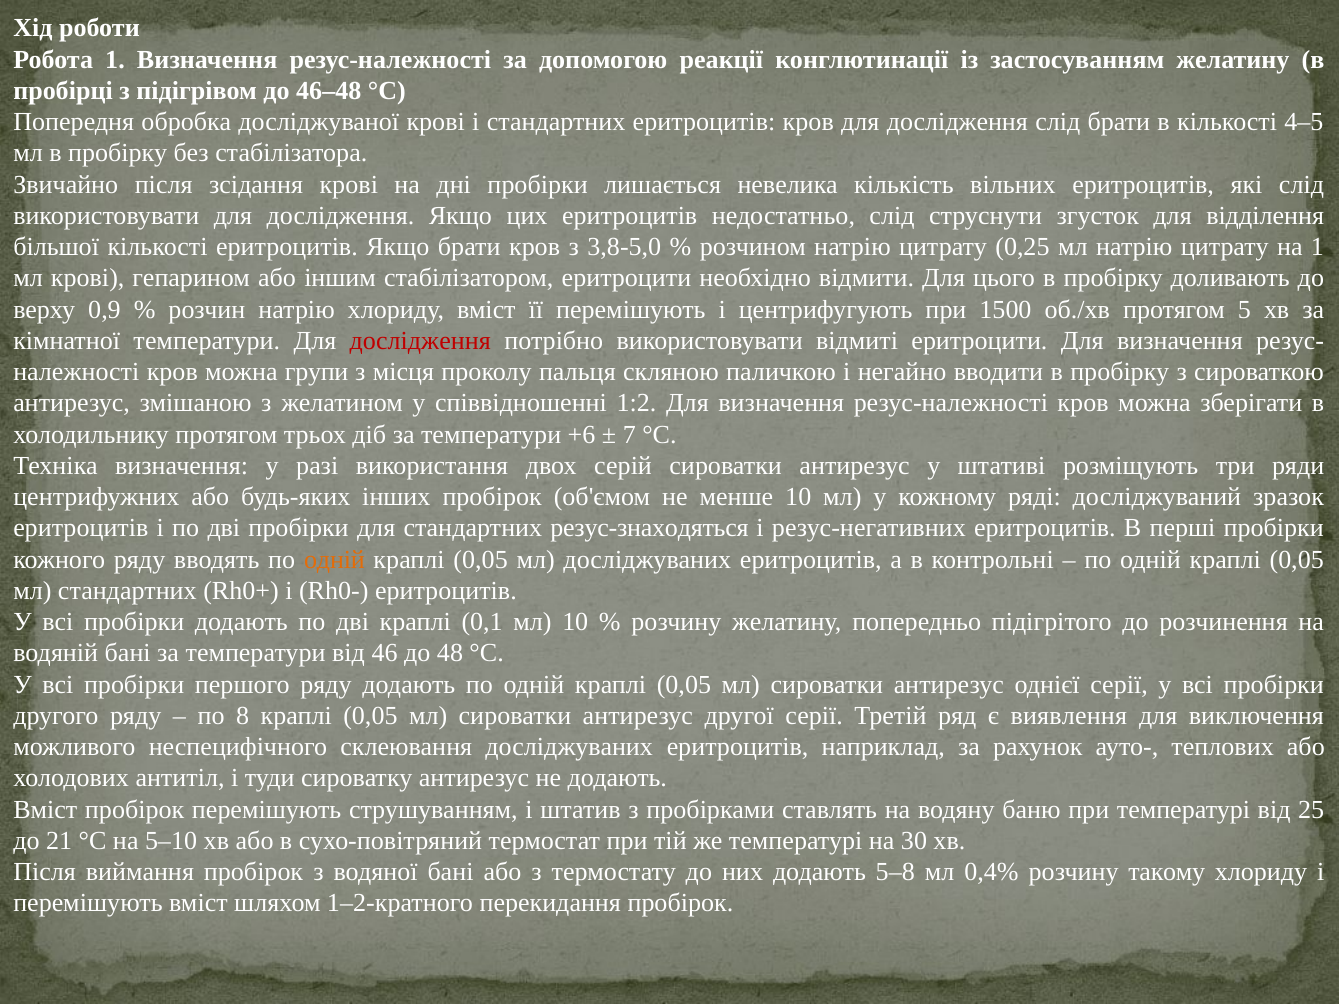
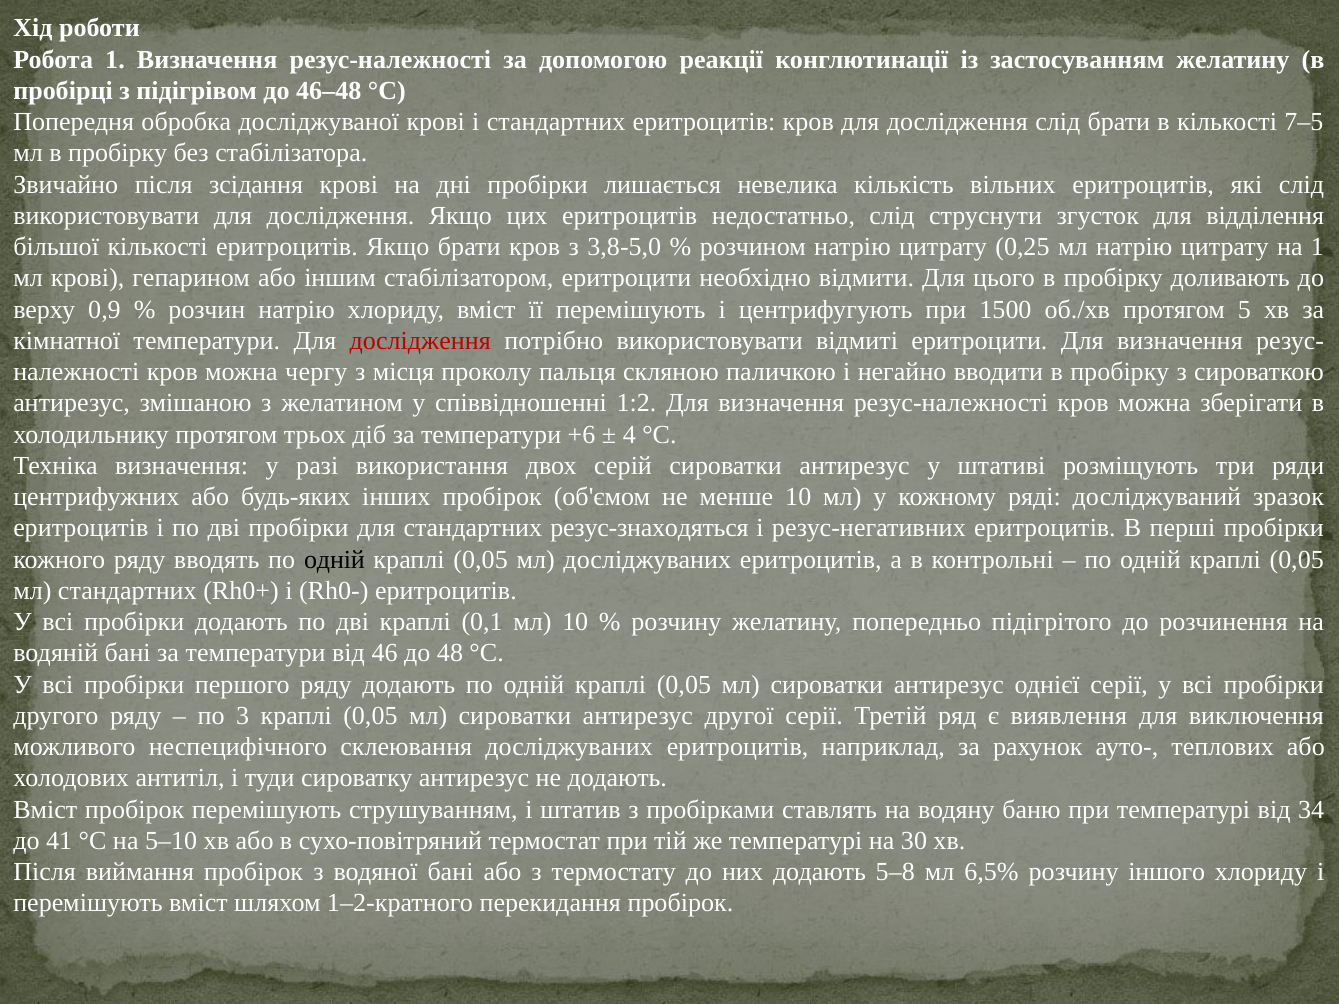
4–5: 4–5 -> 7–5 (1304, 122)
групи: групи -> чергу (316, 372)
7: 7 -> 4 (629, 435)
одній colour: orange -> black (334, 560)
8: 8 -> 3 (243, 716)
25: 25 -> 34 (1311, 810)
21: 21 -> 41 (59, 841)
0,4%: 0,4% -> 6,5% (992, 872)
такому: такому -> іншого (1167, 872)
